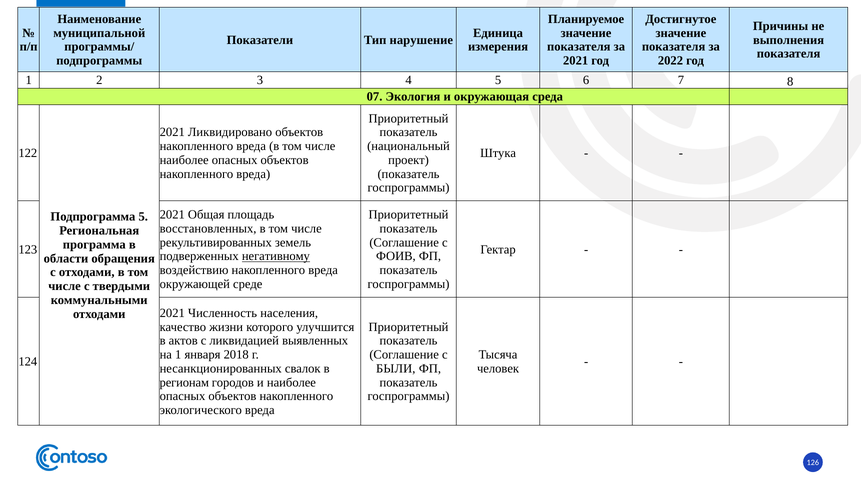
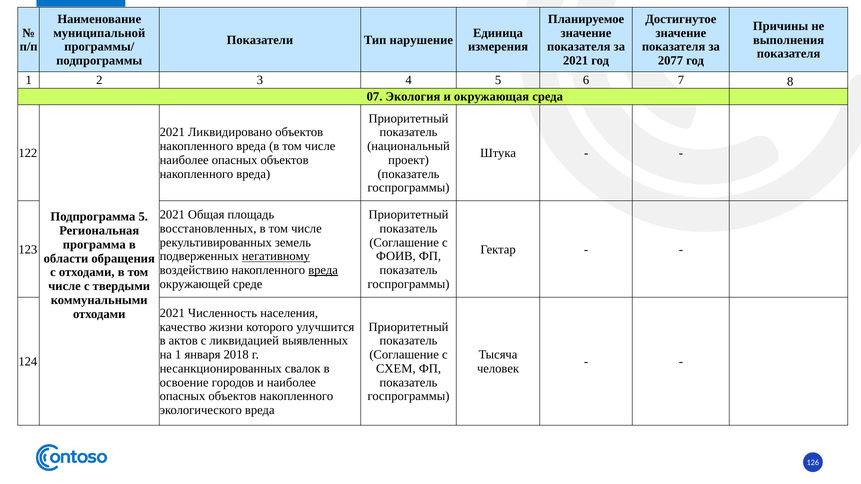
2022: 2022 -> 2077 (670, 61)
вреда underline: none -> present (323, 270)
БЫЛИ: БЫЛИ -> СХЕМ (396, 369)
регионам: регионам -> освоение (184, 383)
